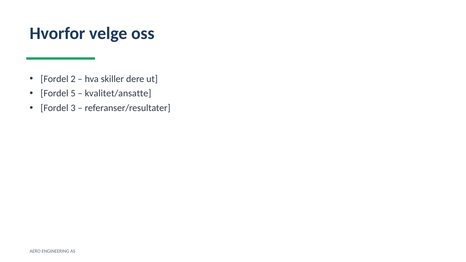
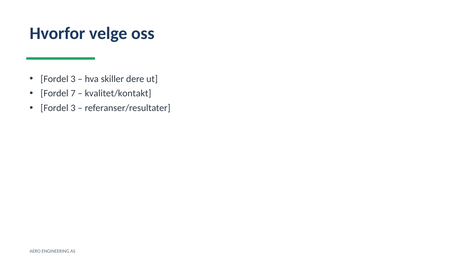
2: 2 -> 3 (73, 79)
5: 5 -> 7 (73, 93)
kvalitet/ansatte: kvalitet/ansatte -> kvalitet/kontakt (118, 93)
